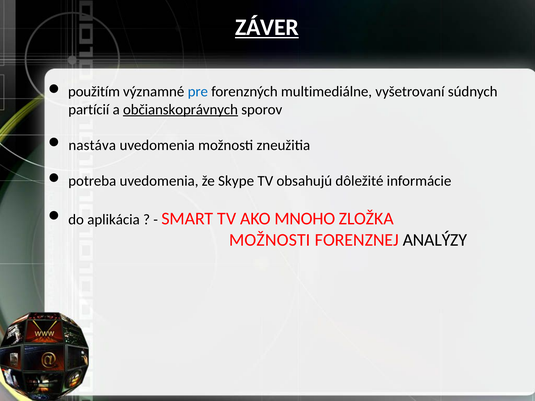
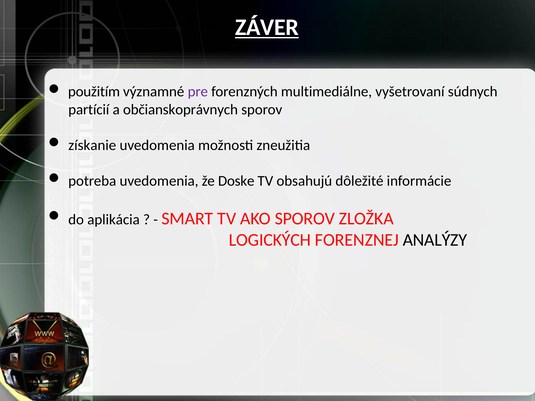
pre colour: blue -> purple (198, 92)
občianskoprávnych underline: present -> none (180, 110)
nastáva: nastáva -> získanie (92, 145)
Skype: Skype -> Doske (236, 181)
AKO MNOHO: MNOHO -> SPOROV (305, 219)
MOŽNOSTI: MOŽNOSTI -> LOGICKÝCH (270, 240)
